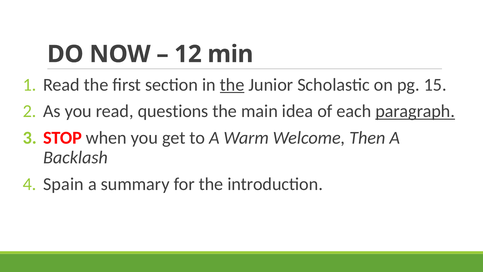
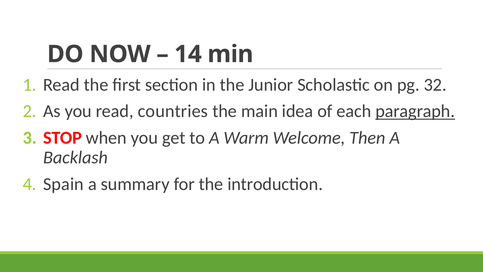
12: 12 -> 14 (188, 54)
the underline: present -> none (232, 85)
15: 15 -> 32 (435, 85)
questions: questions -> countries (173, 111)
